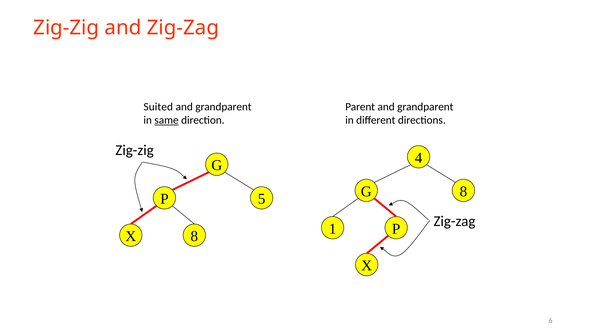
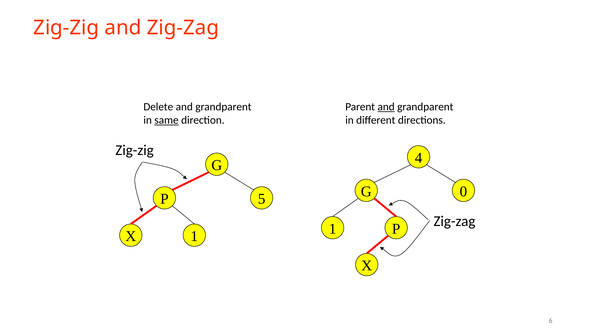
Suited: Suited -> Delete (158, 107)
and underline: none -> present (386, 107)
G 8: 8 -> 0 (463, 192)
X 8: 8 -> 1 (194, 236)
